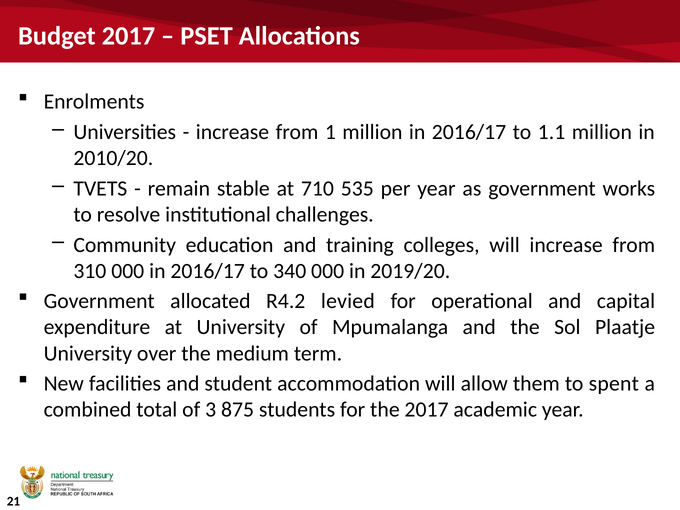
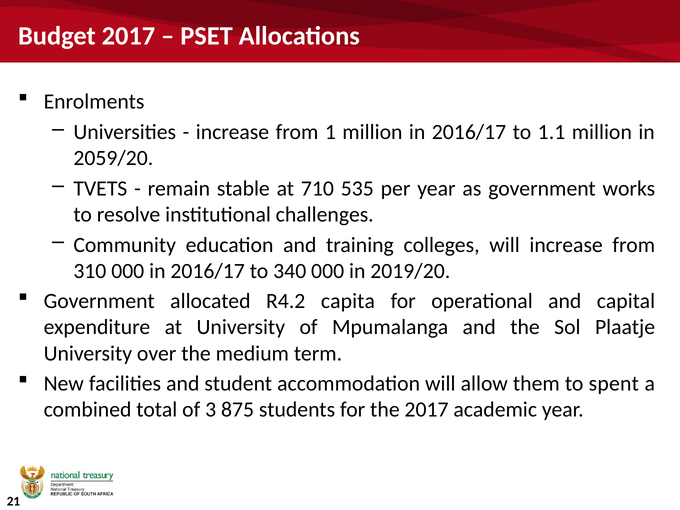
2010/20: 2010/20 -> 2059/20 (113, 158)
levied: levied -> capita (348, 301)
